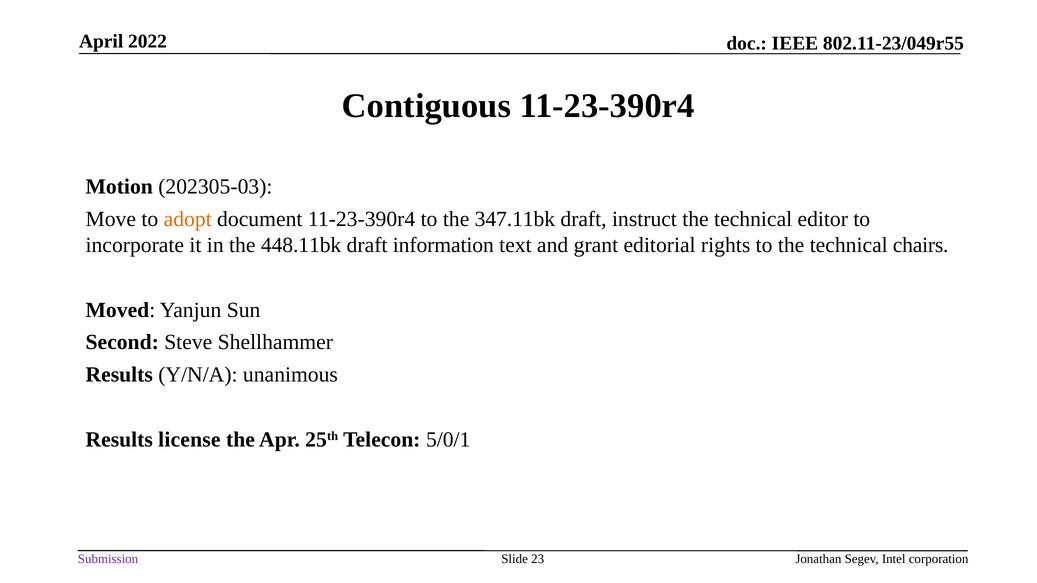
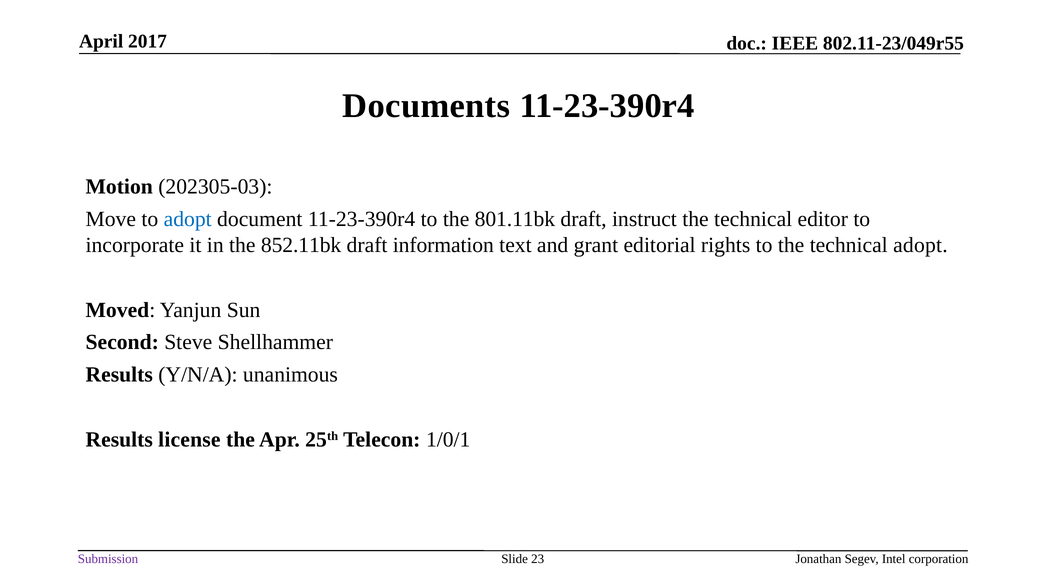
2022: 2022 -> 2017 (148, 41)
Contiguous: Contiguous -> Documents (426, 106)
adopt colour: orange -> blue (188, 219)
347.11bk: 347.11bk -> 801.11bk (515, 219)
448.11bk: 448.11bk -> 852.11bk (301, 245)
technical chairs: chairs -> adopt (920, 245)
5/0/1: 5/0/1 -> 1/0/1 (448, 440)
